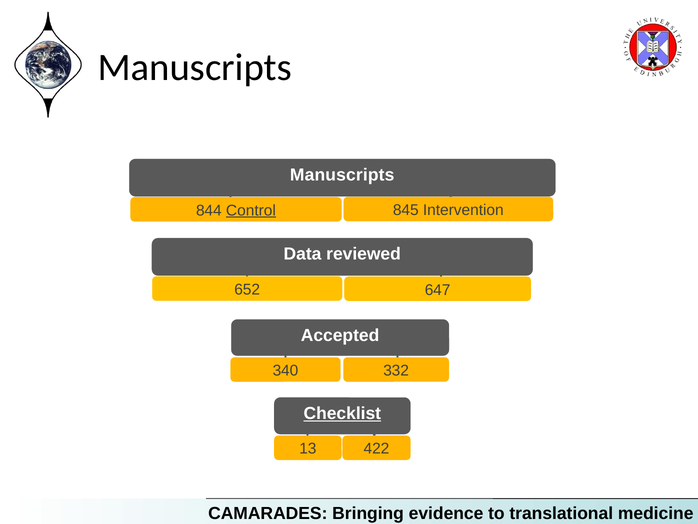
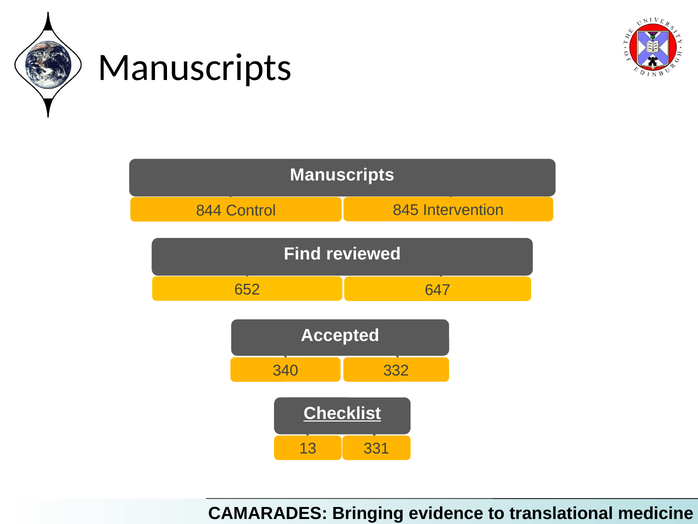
Control underline: present -> none (251, 210)
Data: Data -> Find (302, 254)
422: 422 -> 331 (376, 448)
